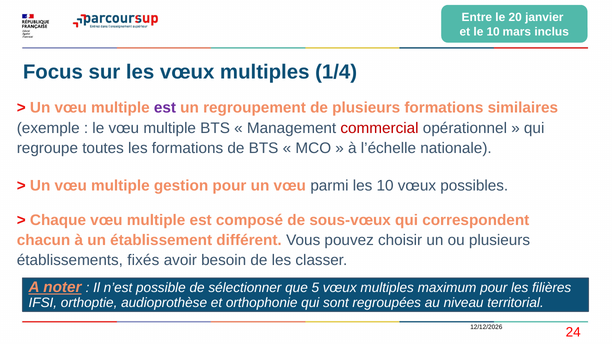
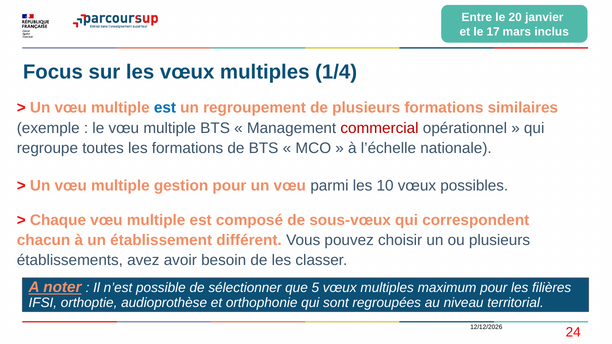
le 10: 10 -> 17 (493, 32)
est colour: purple -> blue (165, 108)
fixés: fixés -> avez (143, 261)
